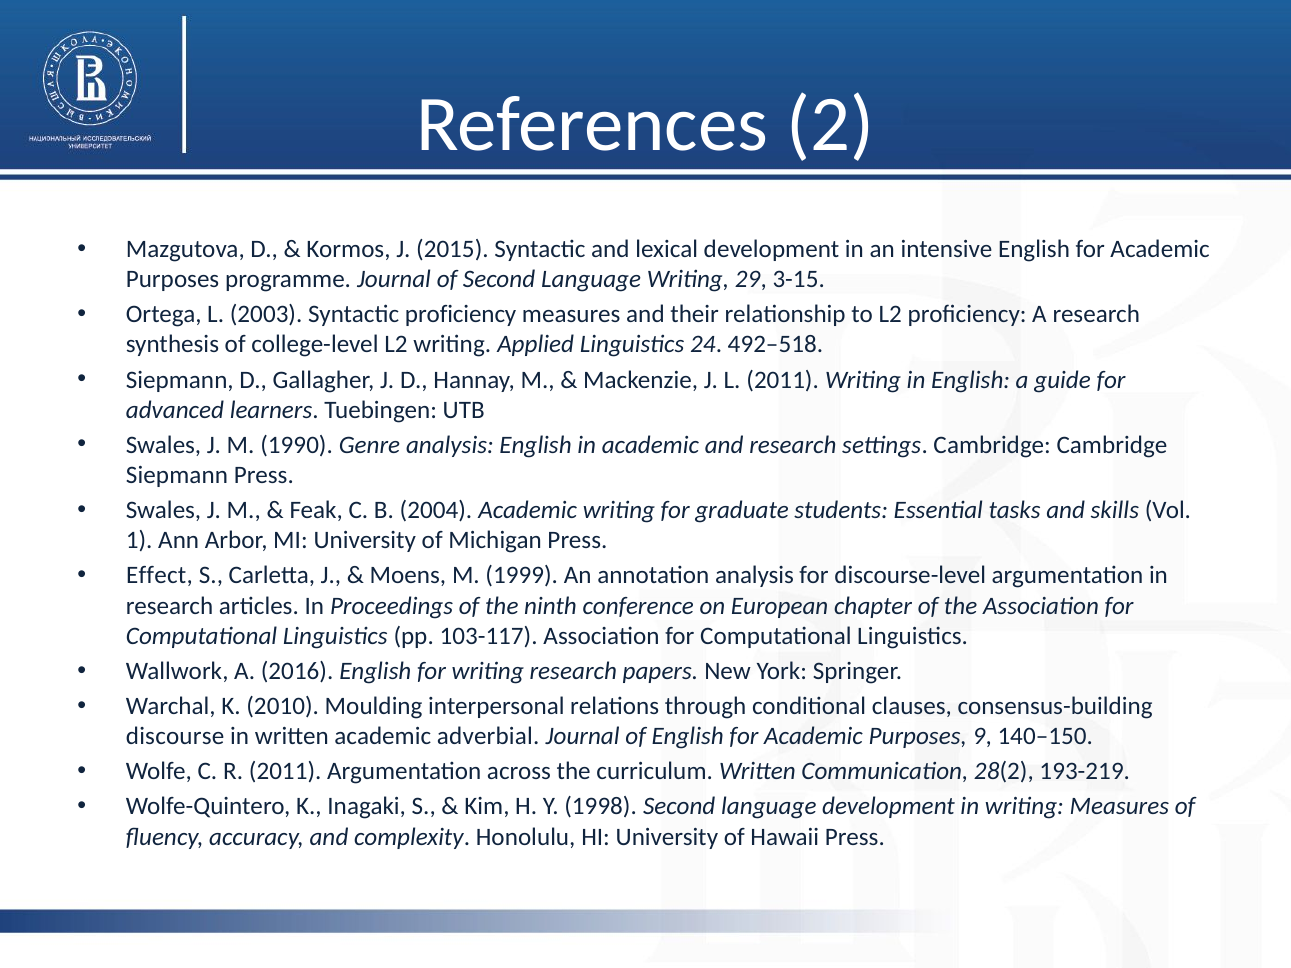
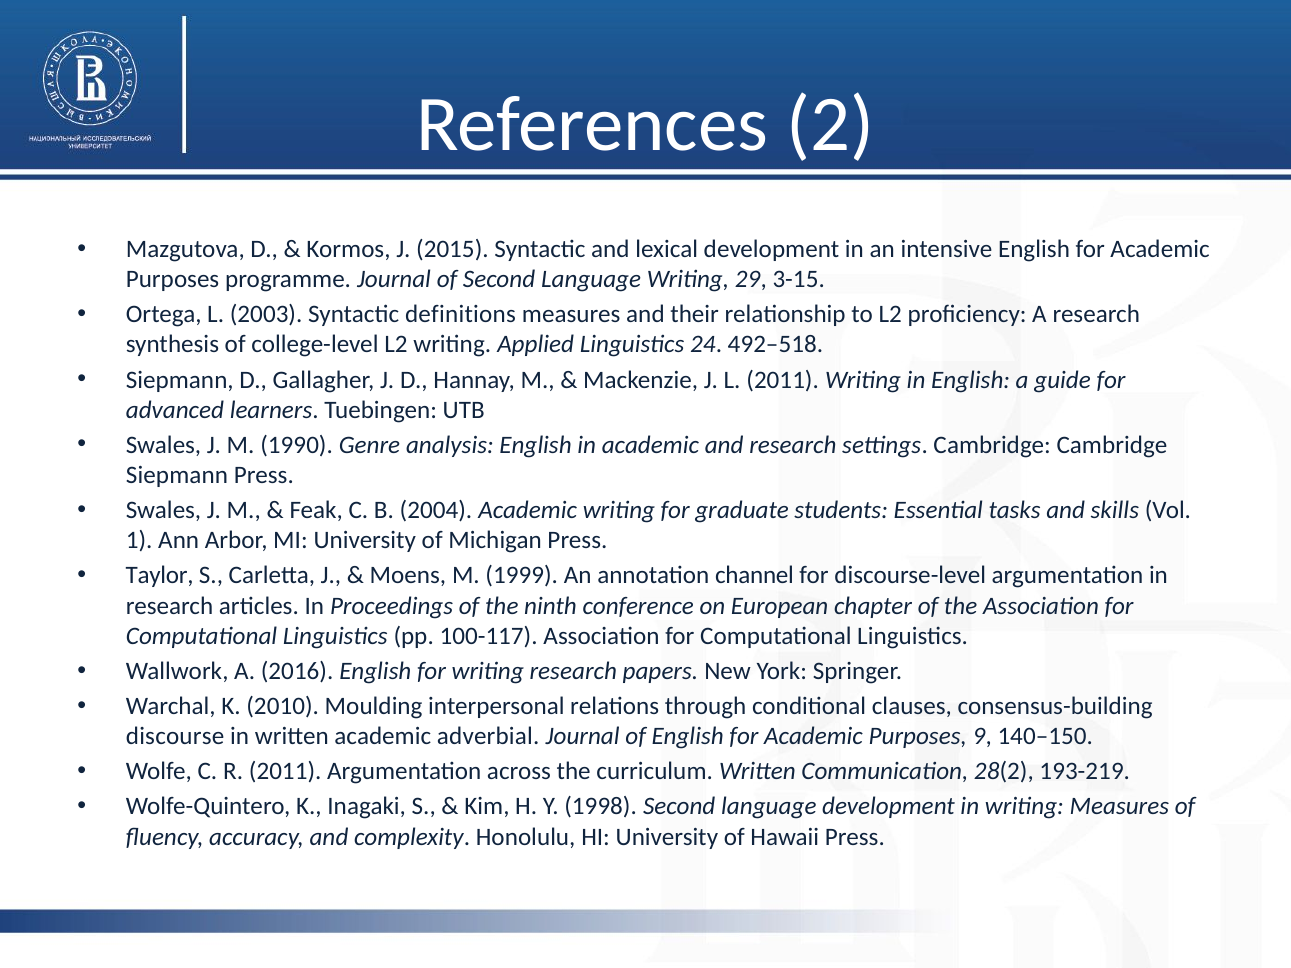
Syntactic proficiency: proficiency -> definitions (460, 315)
Effect: Effect -> Taylor (160, 576)
annotation analysis: analysis -> channel (755, 576)
103-117: 103-117 -> 100-117 (489, 636)
